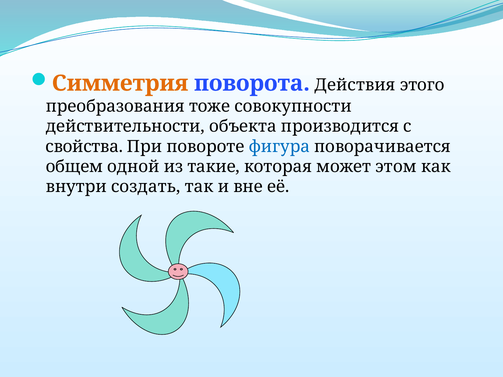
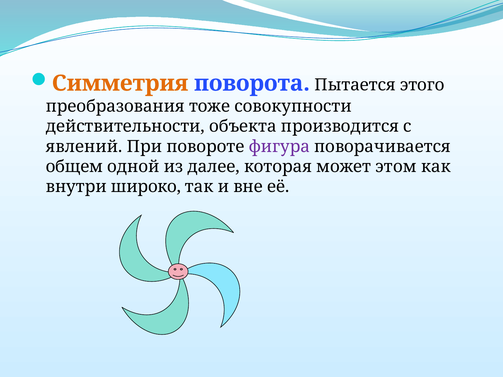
Действия: Действия -> Пытается (355, 85)
свойства: свойства -> явлений (84, 147)
фигура colour: blue -> purple (279, 147)
такие: такие -> далее (214, 167)
создать: создать -> широко (146, 187)
